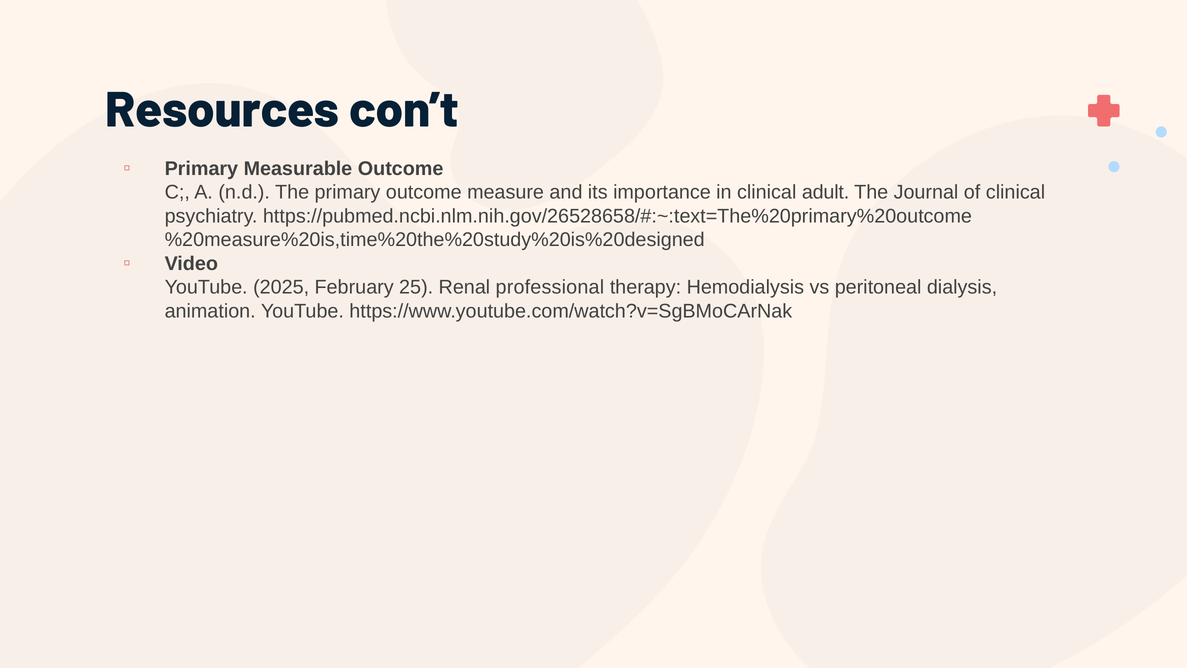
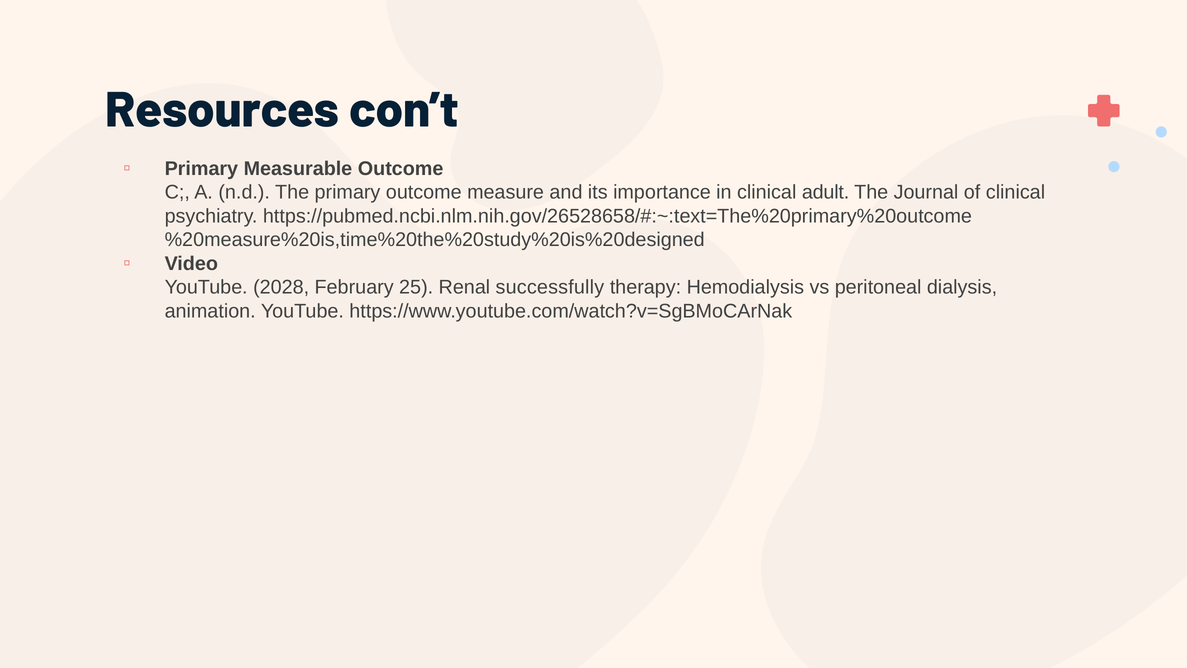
2025: 2025 -> 2028 (281, 287)
professional: professional -> successfully (550, 287)
